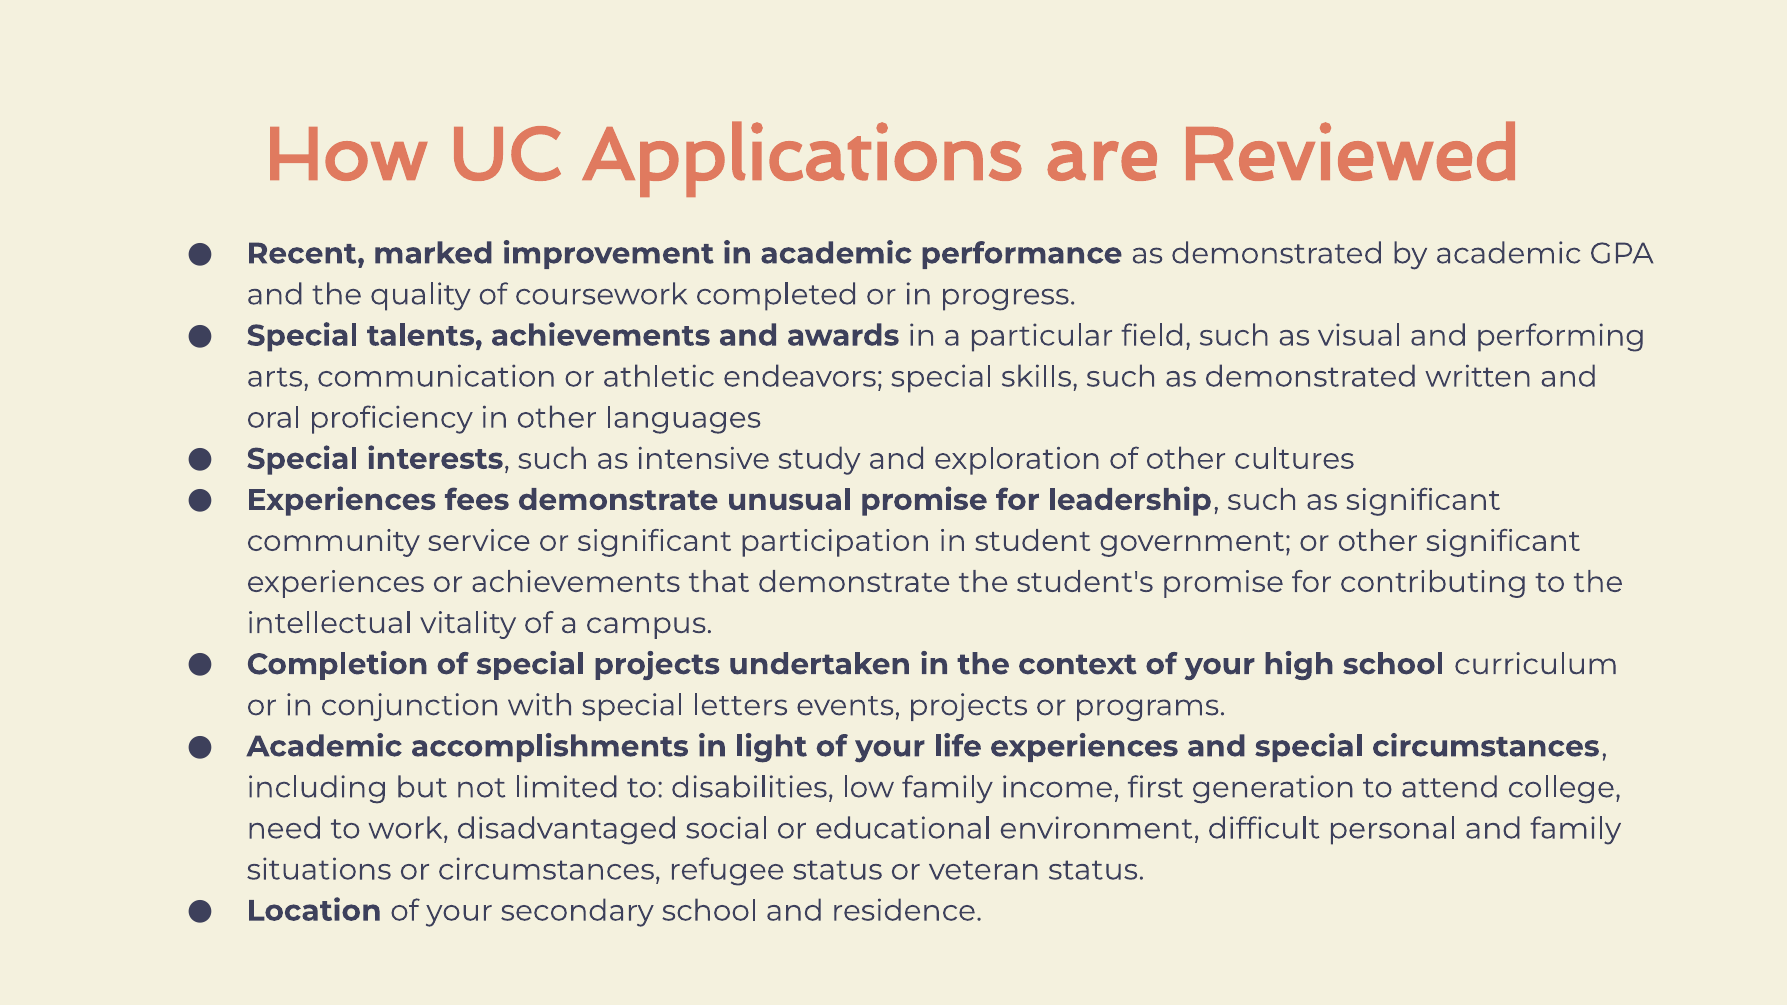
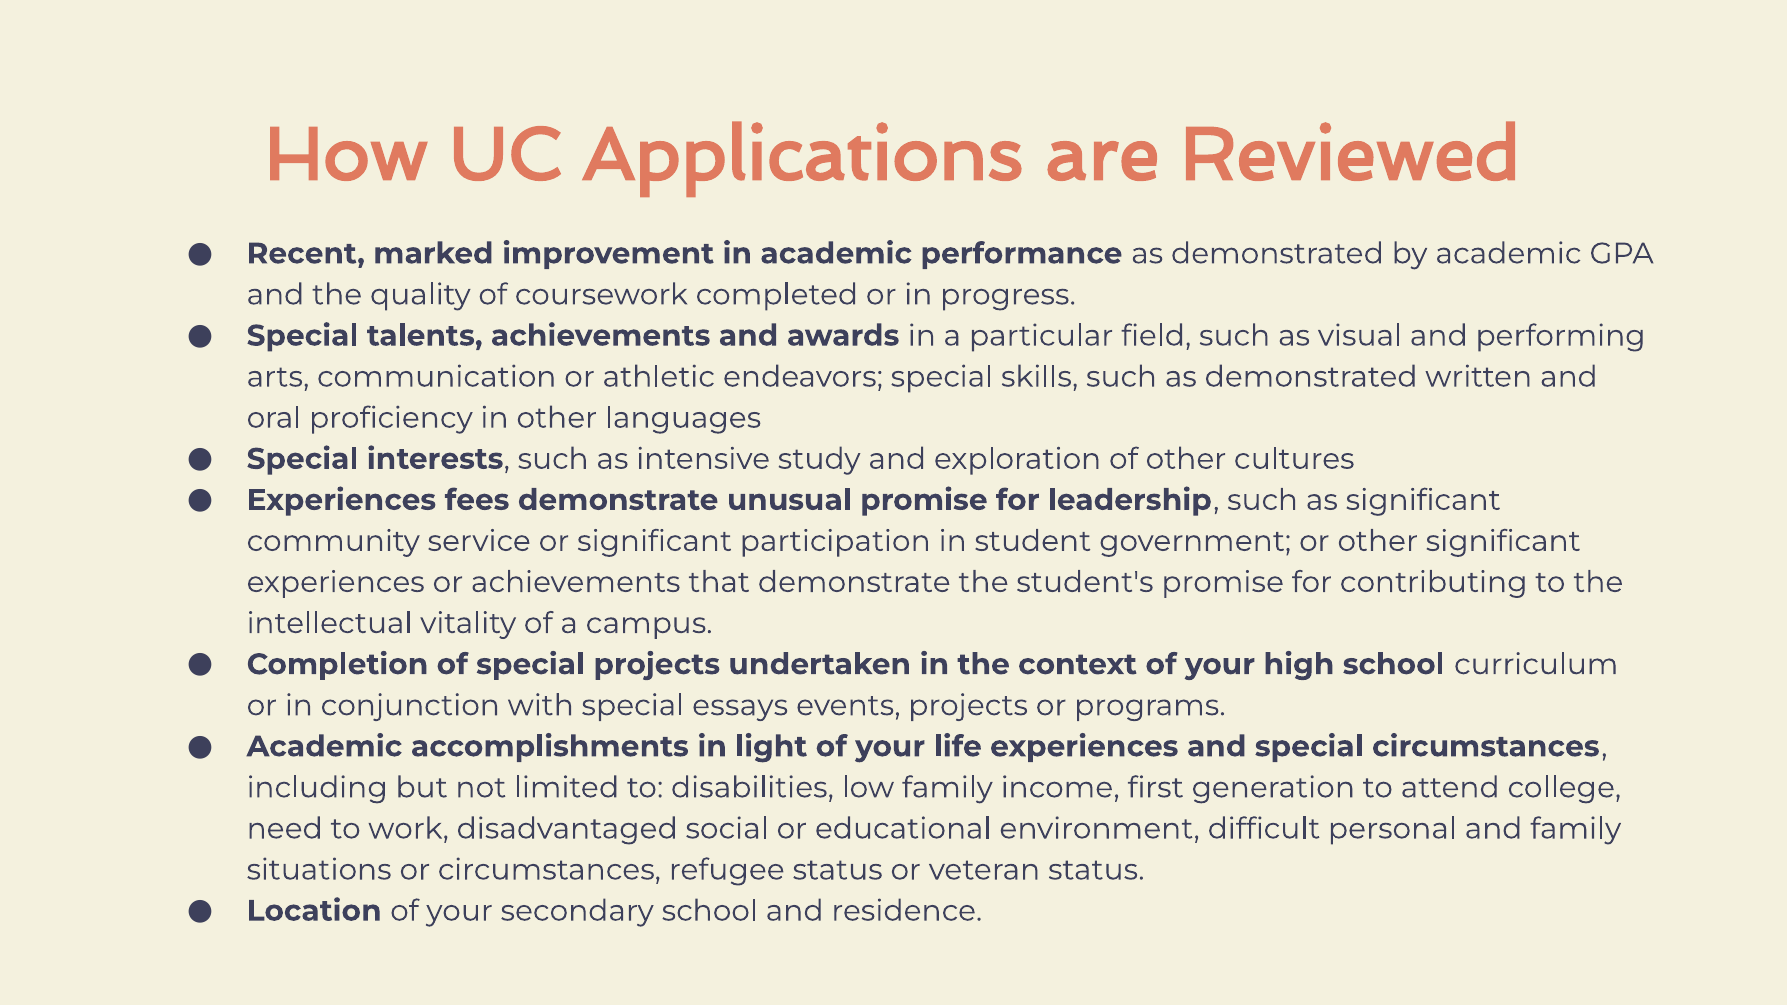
letters: letters -> essays (740, 706)
